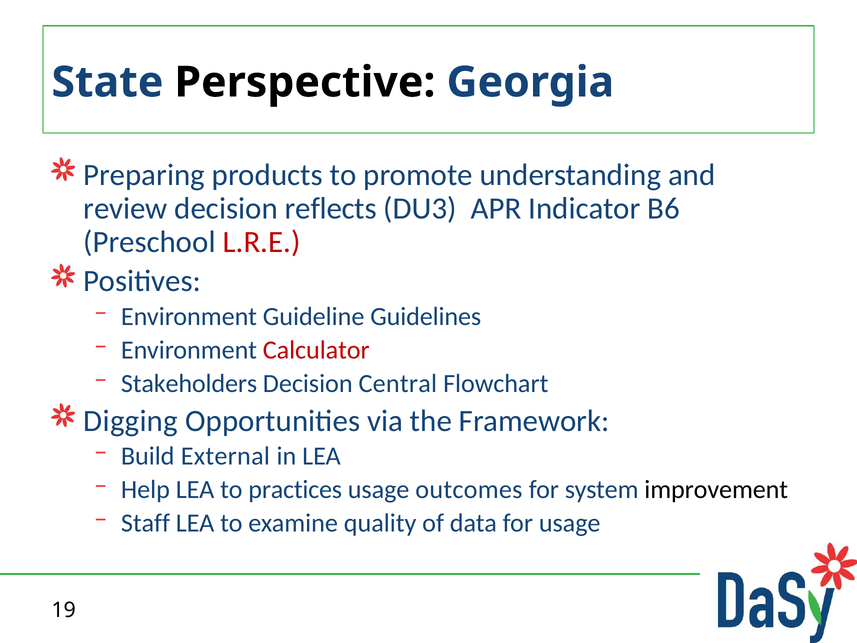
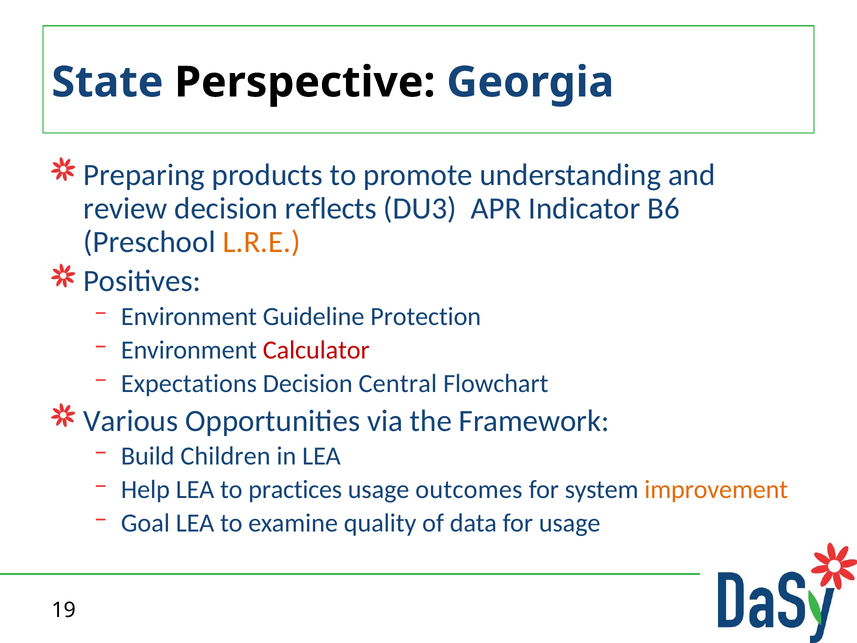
L.R.E colour: red -> orange (262, 242)
Guidelines: Guidelines -> Protection (426, 316)
Stakeholders: Stakeholders -> Expectations (189, 383)
Digging: Digging -> Various (131, 421)
External: External -> Children (225, 456)
improvement colour: black -> orange (716, 489)
Staff: Staff -> Goal (145, 523)
